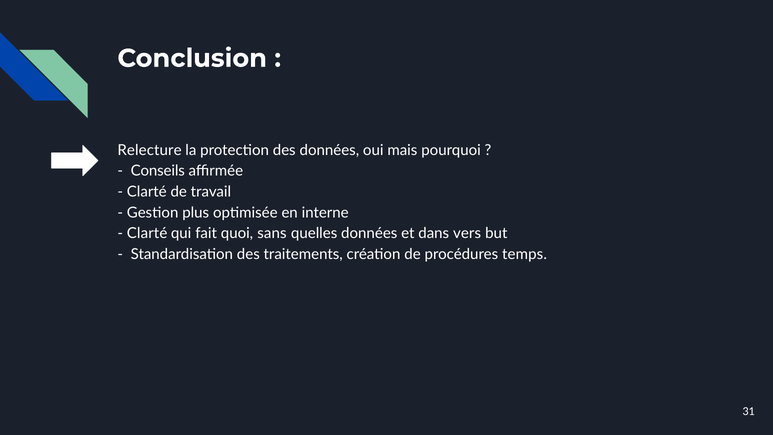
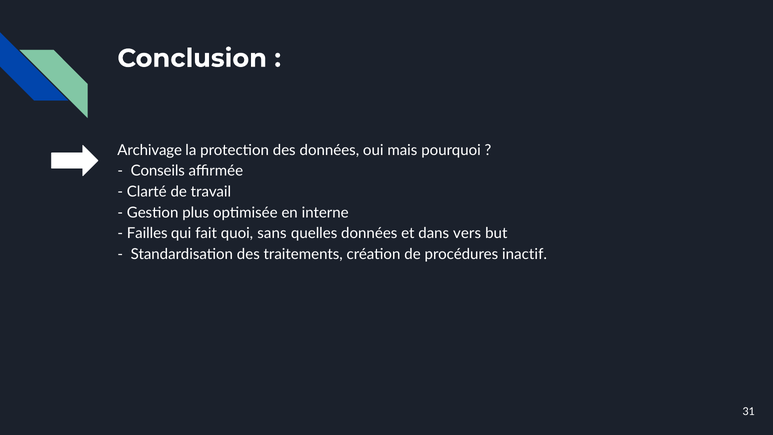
Relecture: Relecture -> Archivage (150, 150)
Clarté: Clarté -> Failles (147, 233)
temps: temps -> inactif (525, 254)
